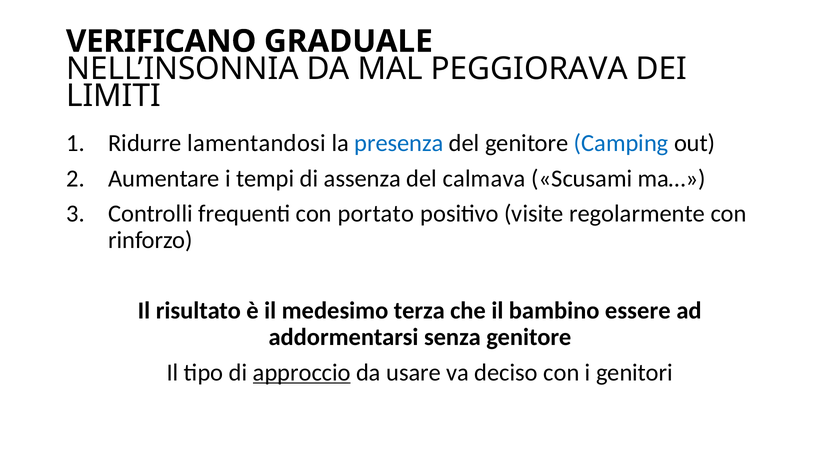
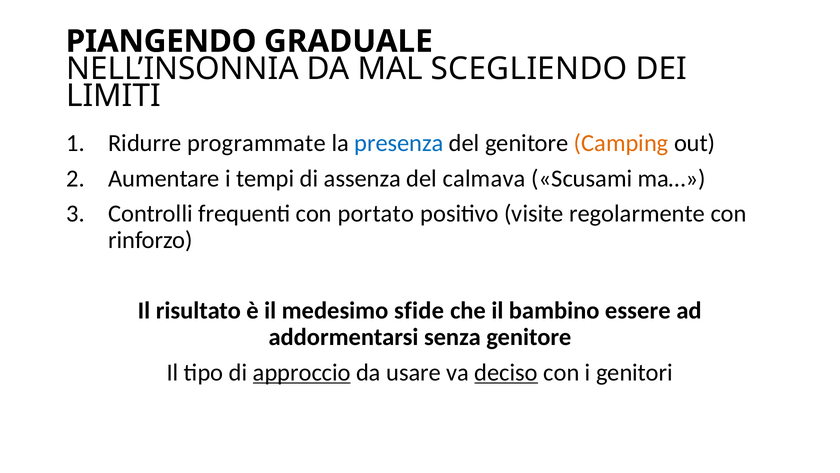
VERIFICANO: VERIFICANO -> PIANGENDO (161, 41)
PEGGIORAVA: PEGGIORAVA -> SCEGLIENDO (529, 69)
lamentandosi: lamentandosi -> programmate (257, 143)
Camping colour: blue -> orange (621, 143)
terza: terza -> sfide (419, 310)
deciso underline: none -> present (506, 372)
